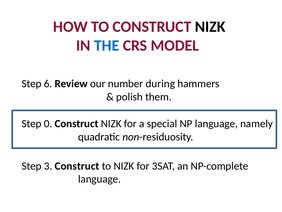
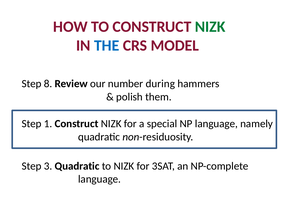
NIZK colour: black -> green (210, 27)
6: 6 -> 8 (48, 83)
0: 0 -> 1 (48, 123)
3 Construct: Construct -> Quadratic (77, 166)
